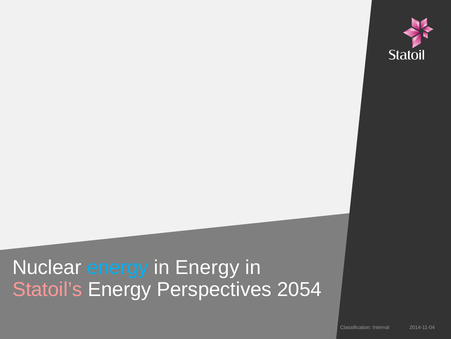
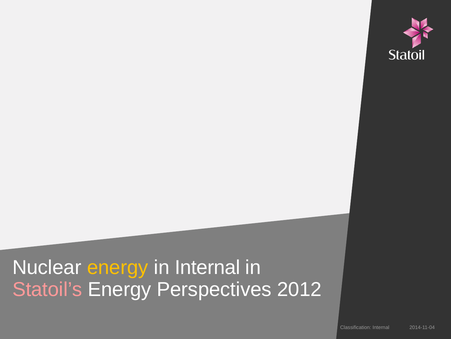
energy colour: light blue -> yellow (118, 267)
in Energy: Energy -> Internal (207, 267)
2054: 2054 -> 2012 (299, 289)
